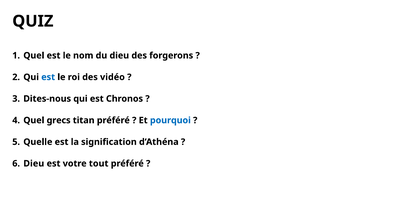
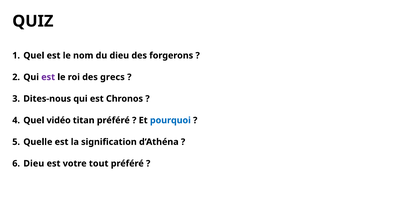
est colour: blue -> purple (48, 77)
vidéo: vidéo -> grecs (112, 77)
grecs: grecs -> vidéo (59, 120)
